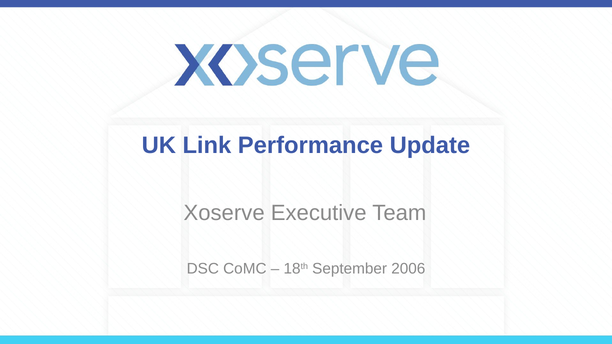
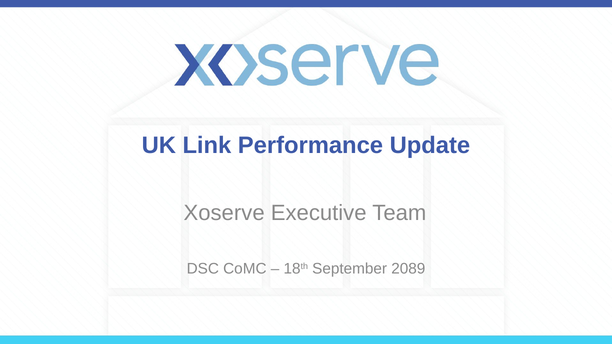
2006: 2006 -> 2089 (408, 269)
